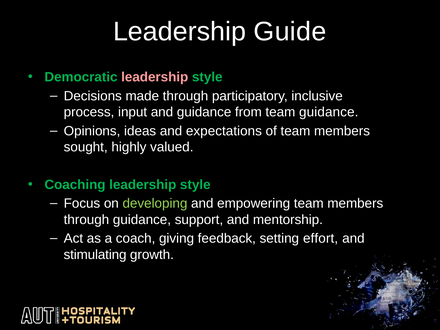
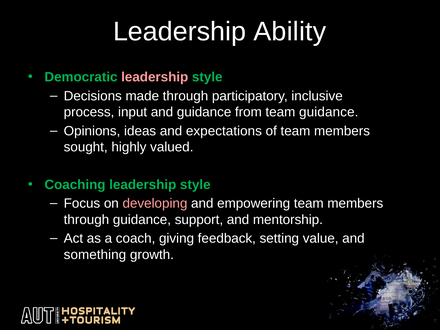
Guide: Guide -> Ability (290, 32)
developing colour: light green -> pink (155, 204)
effort: effort -> value (321, 238)
stimulating: stimulating -> something (95, 255)
